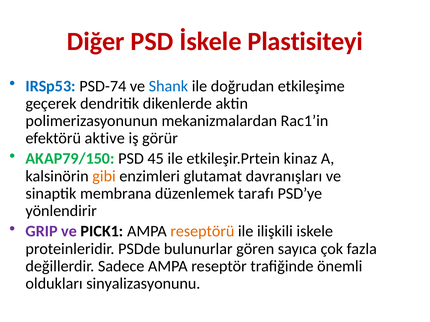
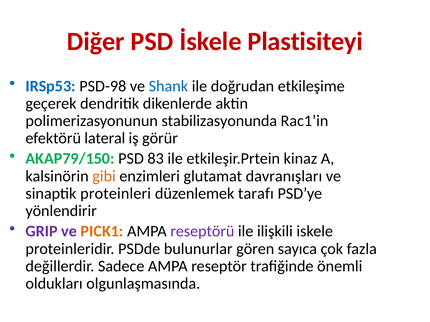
PSD-74: PSD-74 -> PSD-98 (103, 86)
mekanizmalardan: mekanizmalardan -> stabilizasyonunda (219, 121)
aktive: aktive -> lateral (105, 138)
45: 45 -> 83 (156, 159)
membrana: membrana -> proteinleri (116, 194)
PICK1 colour: black -> orange (102, 232)
reseptörü colour: orange -> purple (202, 232)
sinyalizasyonunu: sinyalizasyonunu -> olgunlaşmasında (143, 284)
